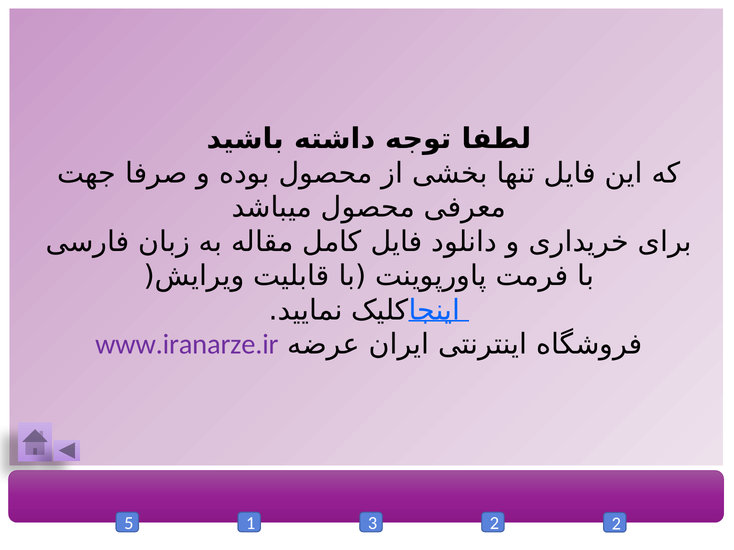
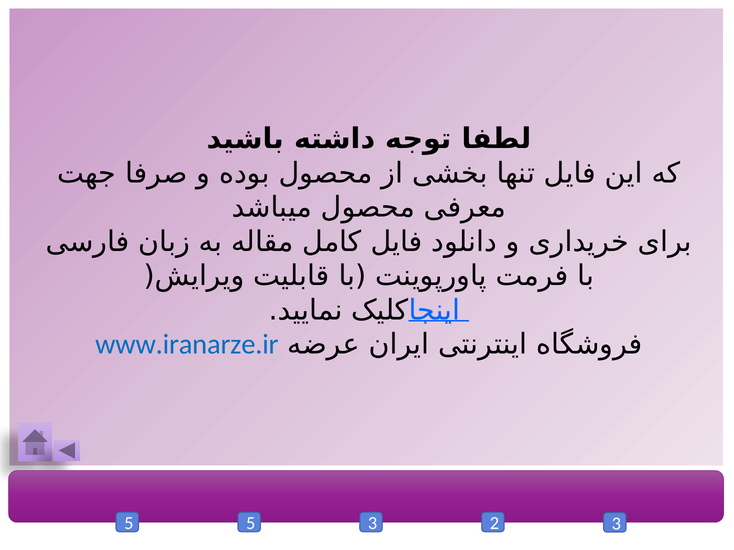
www.iranarze.ir colour: purple -> blue (187, 345)
5 1: 1 -> 5 (251, 524)
2 2: 2 -> 3 (616, 524)
